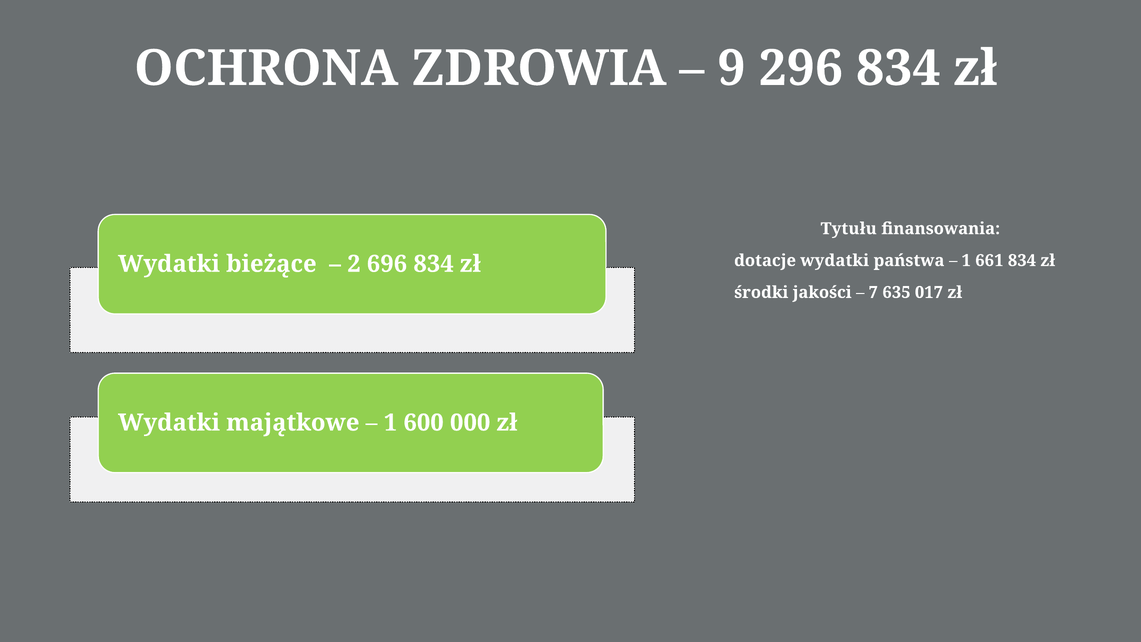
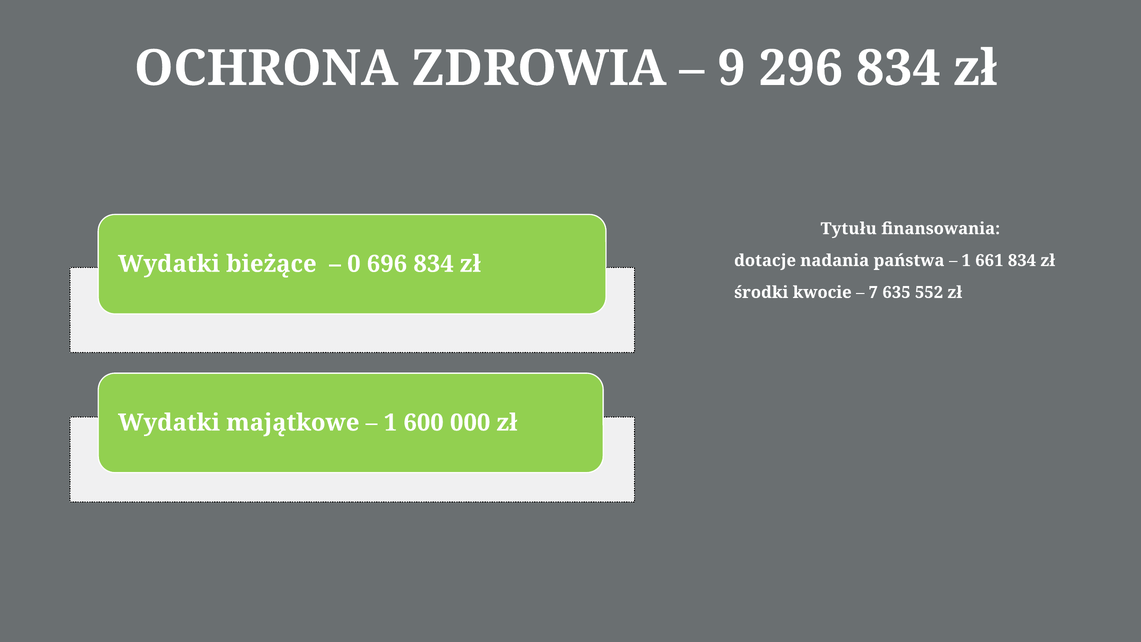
dotacje wydatki: wydatki -> nadania (835, 260)
2: 2 -> 0 (354, 264)
jakości: jakości -> kwocie (822, 292)
017: 017 -> 552 (929, 292)
